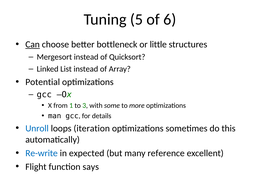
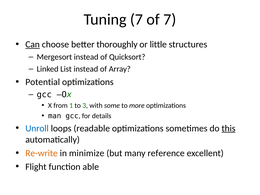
Tuning 5: 5 -> 7 (137, 20)
of 6: 6 -> 7 (170, 20)
bottleneck: bottleneck -> thoroughly (117, 44)
iteration: iteration -> readable (92, 128)
this underline: none -> present (229, 128)
Re-write colour: blue -> orange (42, 153)
expected: expected -> minimize (87, 153)
says: says -> able (91, 167)
